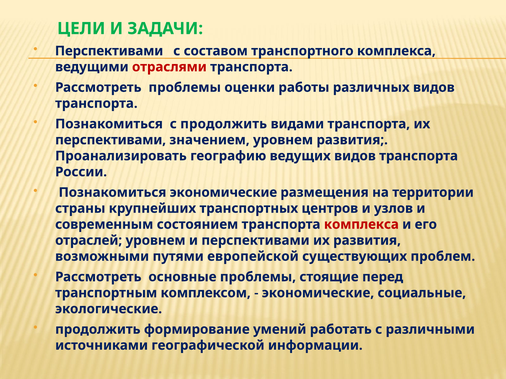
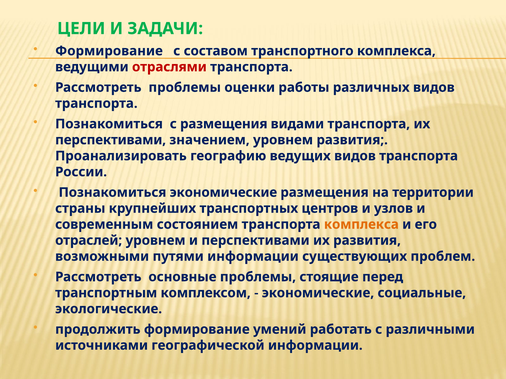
Перспективами: Перспективами -> Формирование (109, 51)
с продолжить: продолжить -> размещения (224, 124)
комплекса colour: red -> orange (361, 225)
путями европейской: европейской -> информации (253, 257)
